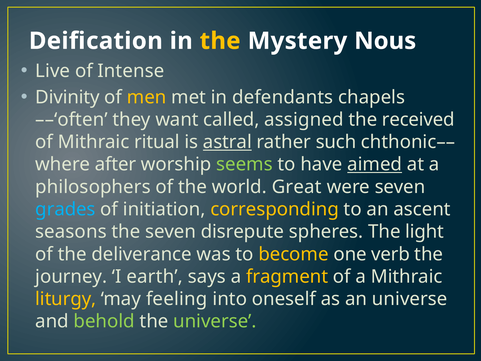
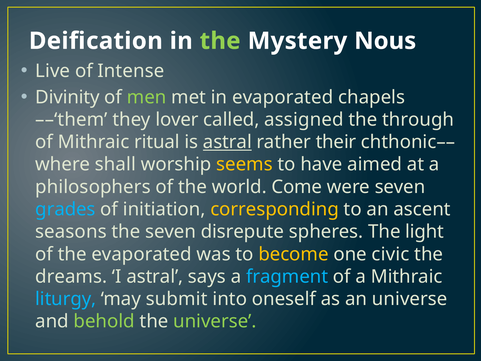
the colour: yellow -> light green (220, 41)
men colour: yellow -> light green (147, 97)
in defendants: defendants -> evaporated (283, 97)
––‘often: ––‘often -> ––‘them (71, 120)
want: want -> lover (177, 120)
received: received -> through (418, 120)
such: such -> their (336, 142)
after: after -> shall (115, 164)
seems colour: light green -> yellow (244, 164)
aimed underline: present -> none (375, 164)
Great: Great -> Come (297, 187)
the deliverance: deliverance -> evaporated (142, 254)
verb: verb -> civic (391, 254)
journey: journey -> dreams (71, 276)
I earth: earth -> astral (155, 276)
fragment colour: yellow -> light blue (287, 276)
liturgy colour: yellow -> light blue (66, 299)
feeling: feeling -> submit (177, 299)
